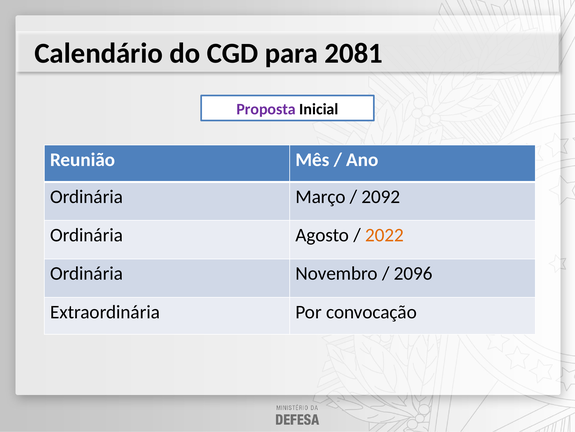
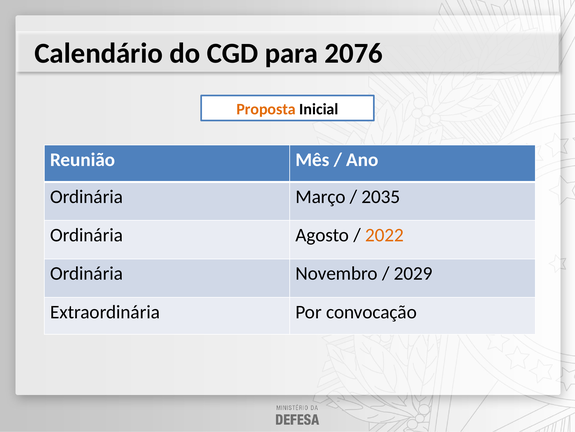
2081: 2081 -> 2076 (354, 53)
Proposta colour: purple -> orange (266, 109)
2092: 2092 -> 2035 (381, 197)
2096: 2096 -> 2029 (413, 273)
